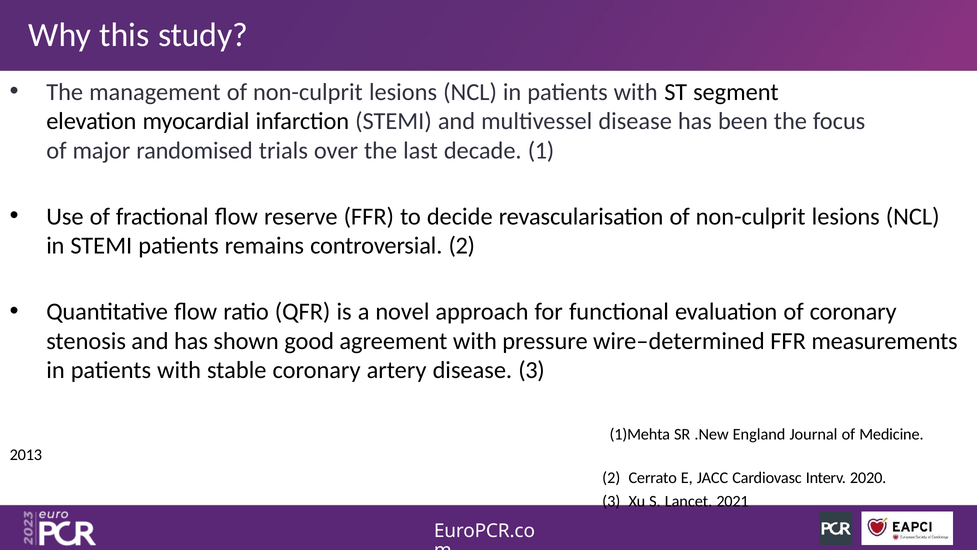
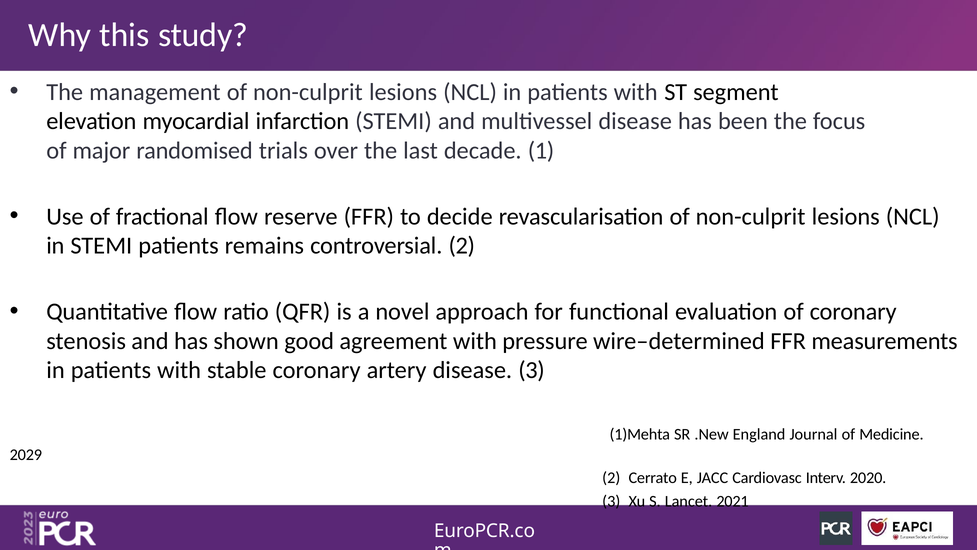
2013: 2013 -> 2029 (26, 454)
